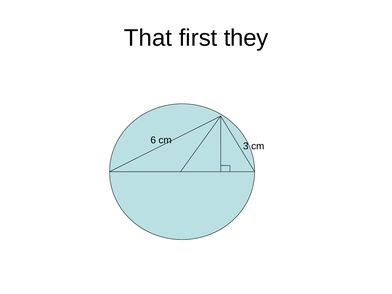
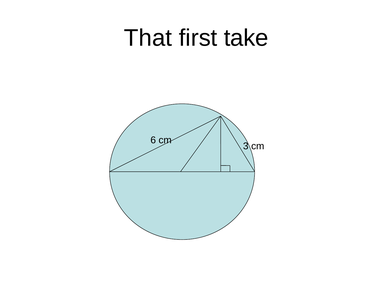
they: they -> take (246, 38)
